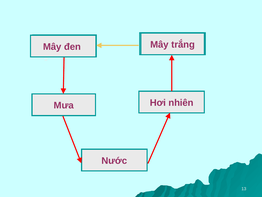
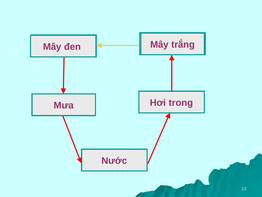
nhiên: nhiên -> trong (181, 102)
